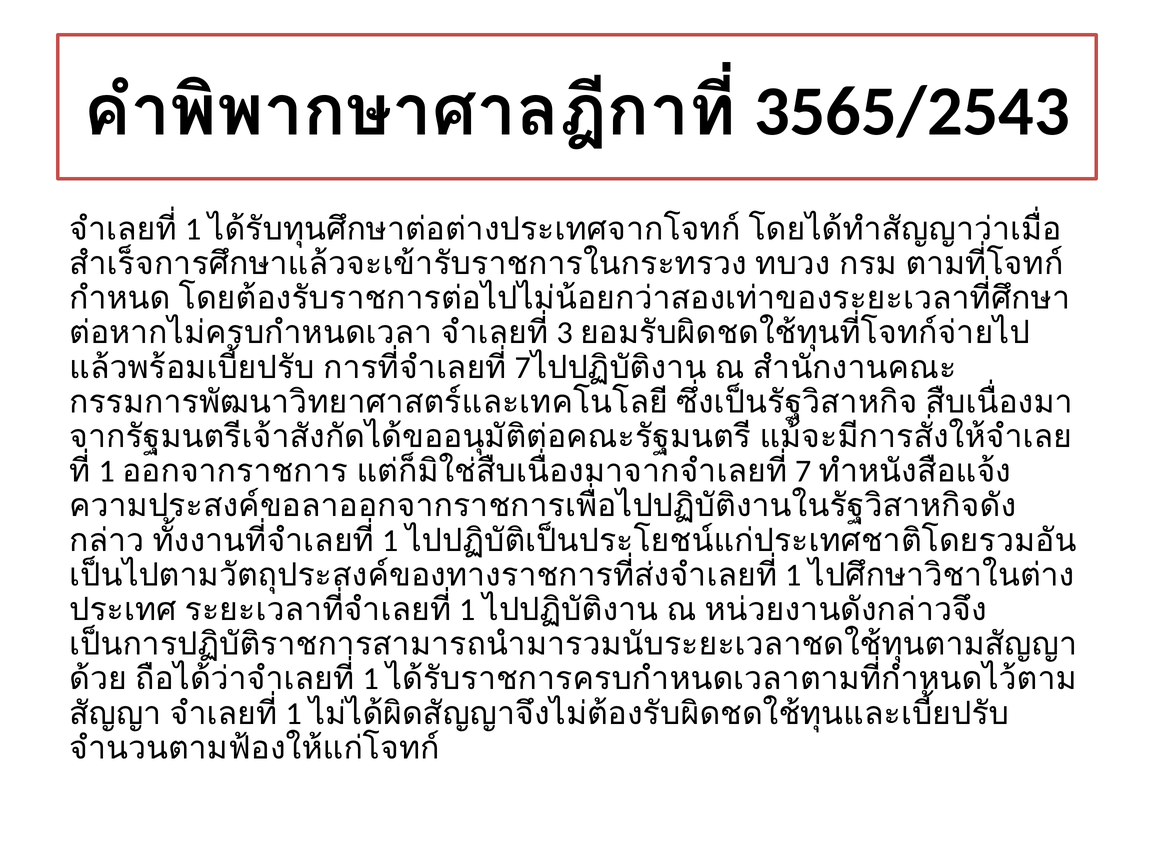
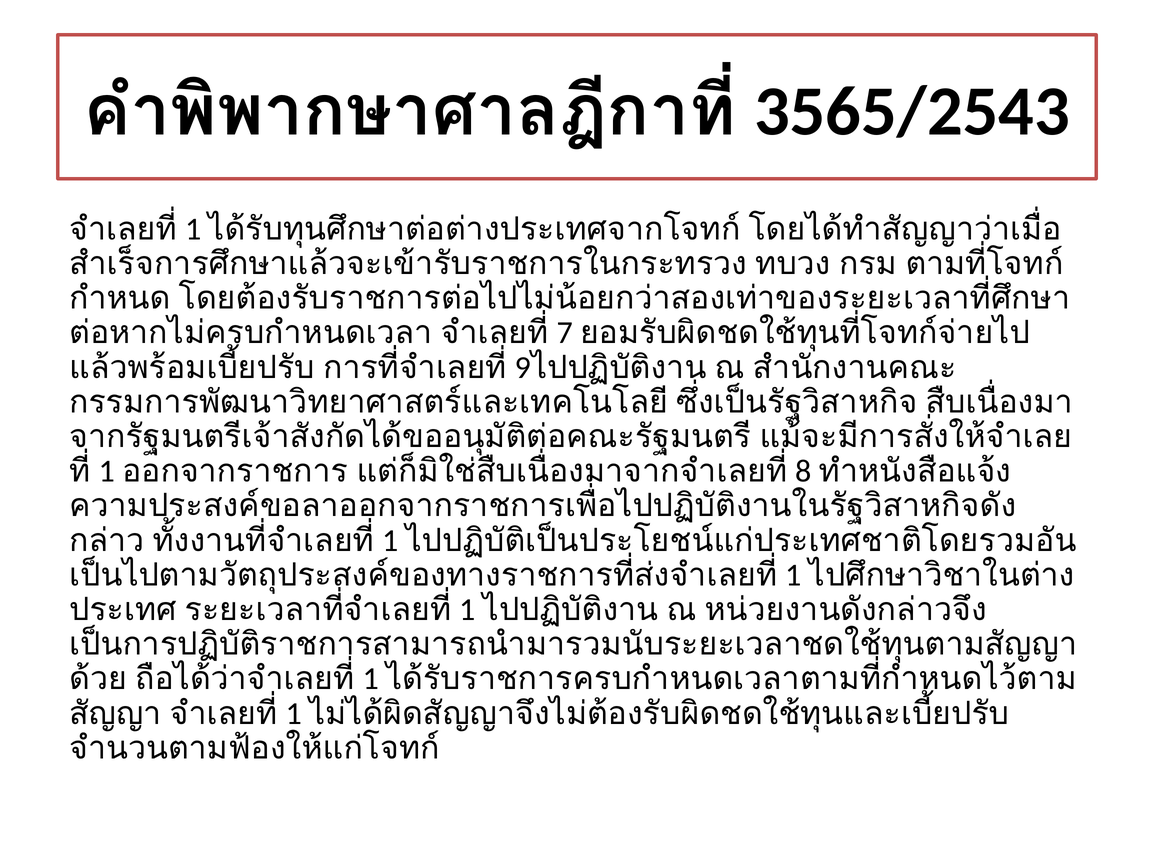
3: 3 -> 7 (565, 333)
7: 7 -> 9 (523, 368)
7: 7 -> 8 (804, 472)
